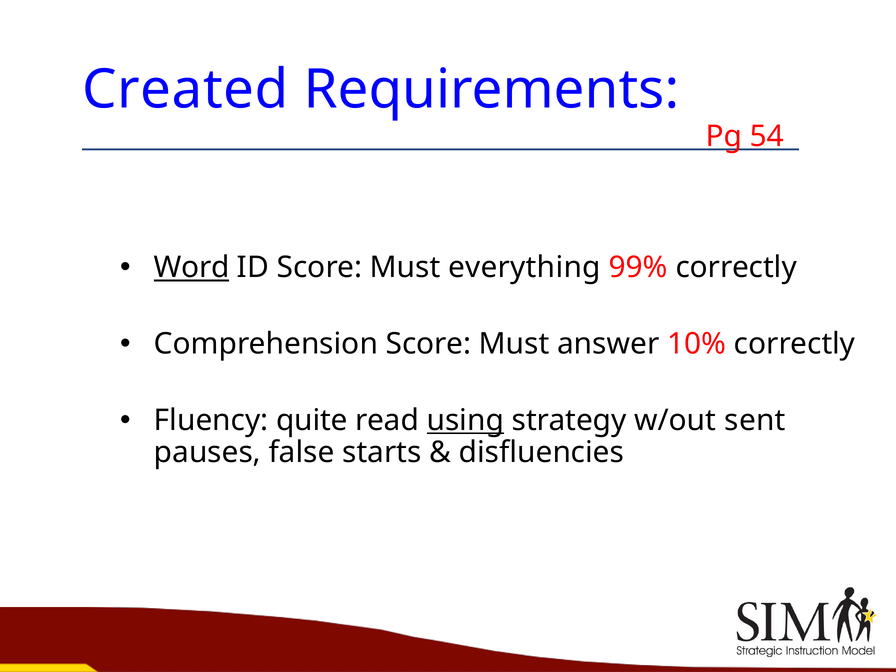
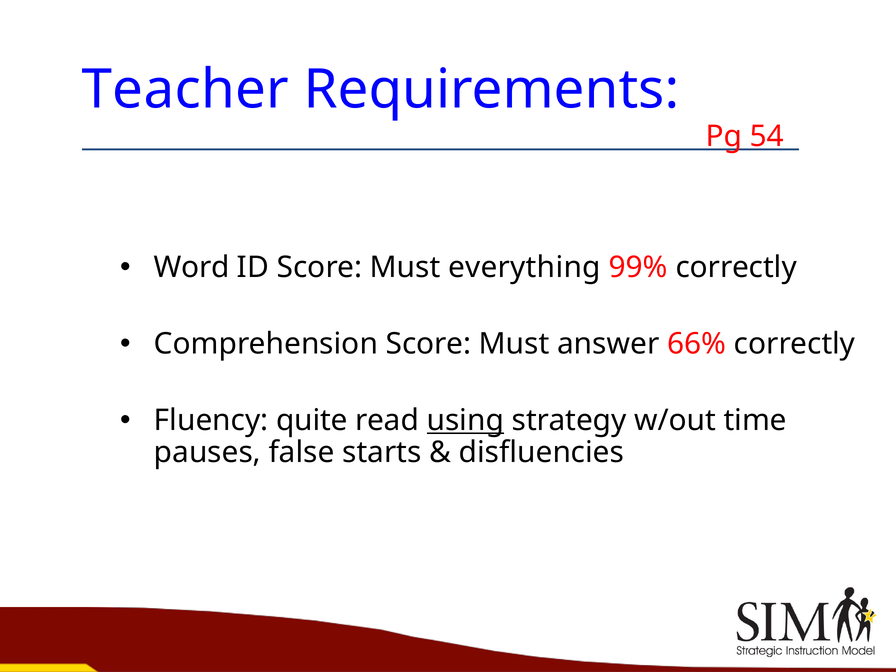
Created: Created -> Teacher (185, 90)
Word underline: present -> none (192, 268)
10%: 10% -> 66% (697, 344)
sent: sent -> time (755, 420)
